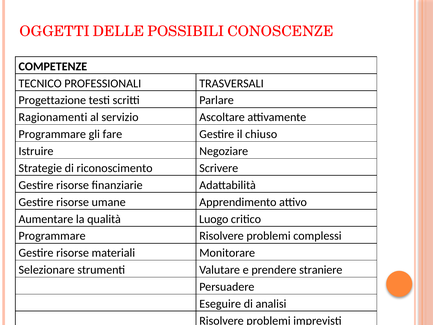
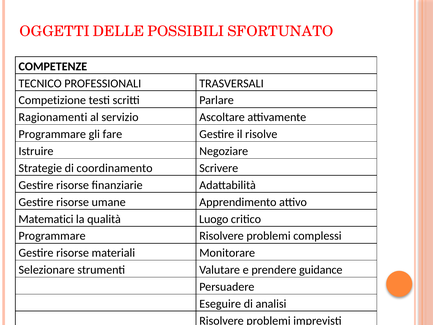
CONOSCENZE: CONOSCENZE -> SFORTUNATO (280, 31)
Progettazione: Progettazione -> Competizione (52, 100)
chiuso: chiuso -> risolve (261, 134)
riconoscimento: riconoscimento -> coordinamento (115, 168)
Aumentare: Aumentare -> Matematici (46, 219)
straniere: straniere -> guidance (321, 270)
